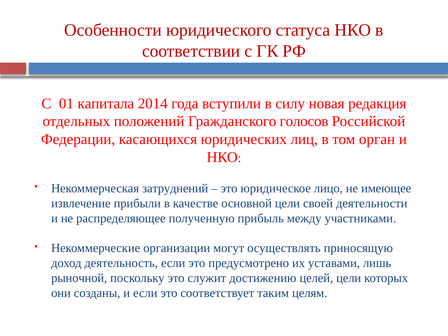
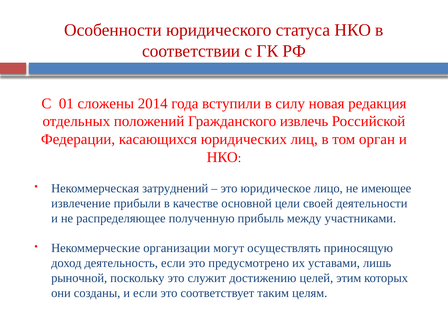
капитала: капитала -> сложены (106, 103)
голосов: голосов -> извлечь (304, 121)
целей цели: цели -> этим (349, 278)
